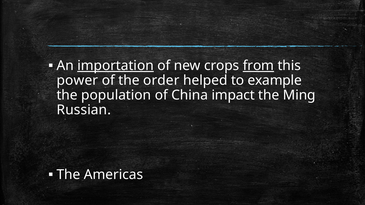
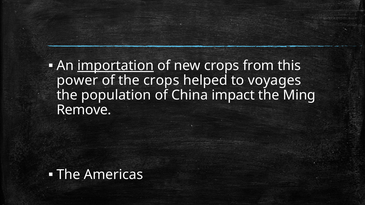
from underline: present -> none (258, 66)
the order: order -> crops (161, 81)
example: example -> voyages (275, 81)
Russian: Russian -> Remove (84, 110)
